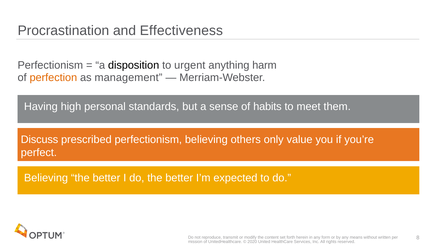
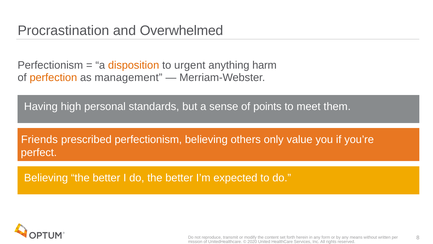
Effectiveness: Effectiveness -> Overwhelmed (181, 31)
disposition colour: black -> orange (134, 65)
habits: habits -> points (267, 106)
Discuss: Discuss -> Friends (39, 139)
